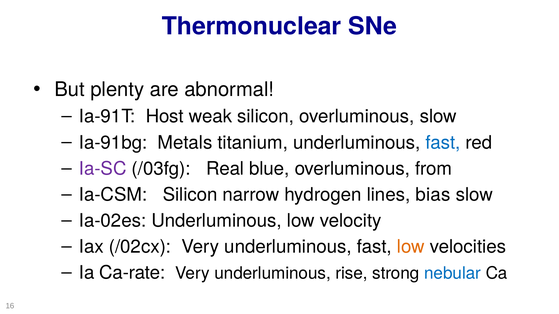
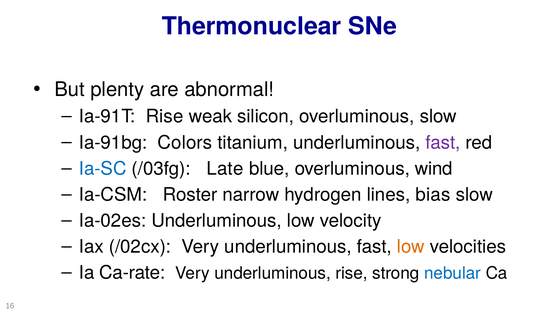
Ia-91T Host: Host -> Rise (165, 117)
Metals: Metals -> Colors (185, 143)
fast colour: blue -> purple (443, 143)
Ia-SC colour: purple -> blue (103, 169)
Real: Real -> Late (225, 169)
from: from -> wind (434, 169)
Ia-CSM Silicon: Silicon -> Roster (190, 195)
